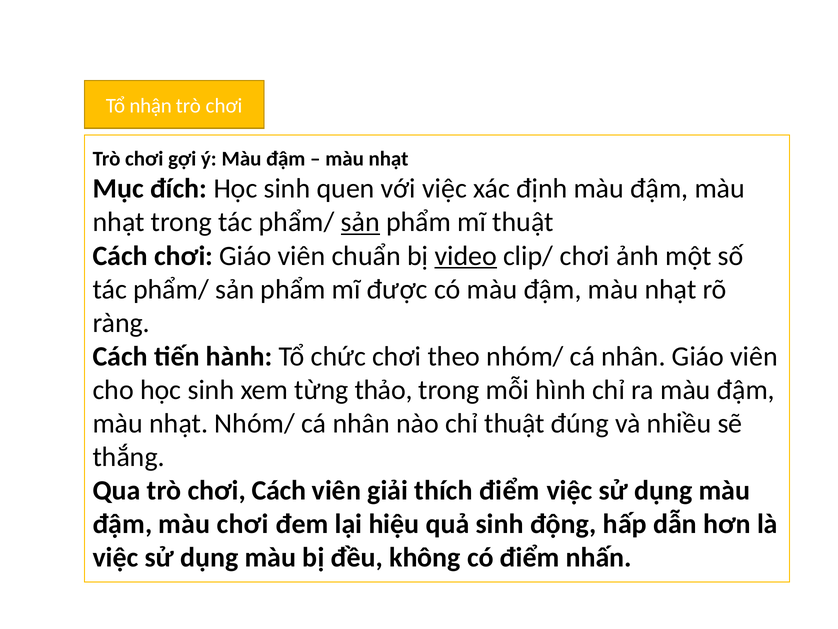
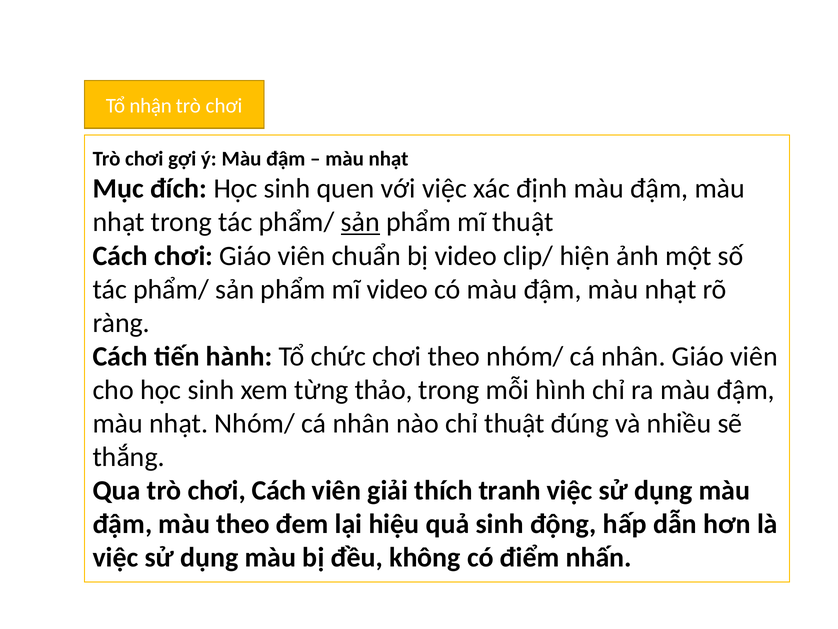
video underline: present -> none (466, 256)
clip/ chơi: chơi -> hiện (585, 256)
mĩ được: được -> video (398, 289)
thích điểm: điểm -> tranh (510, 490)
màu chơi: chơi -> theo (243, 524)
